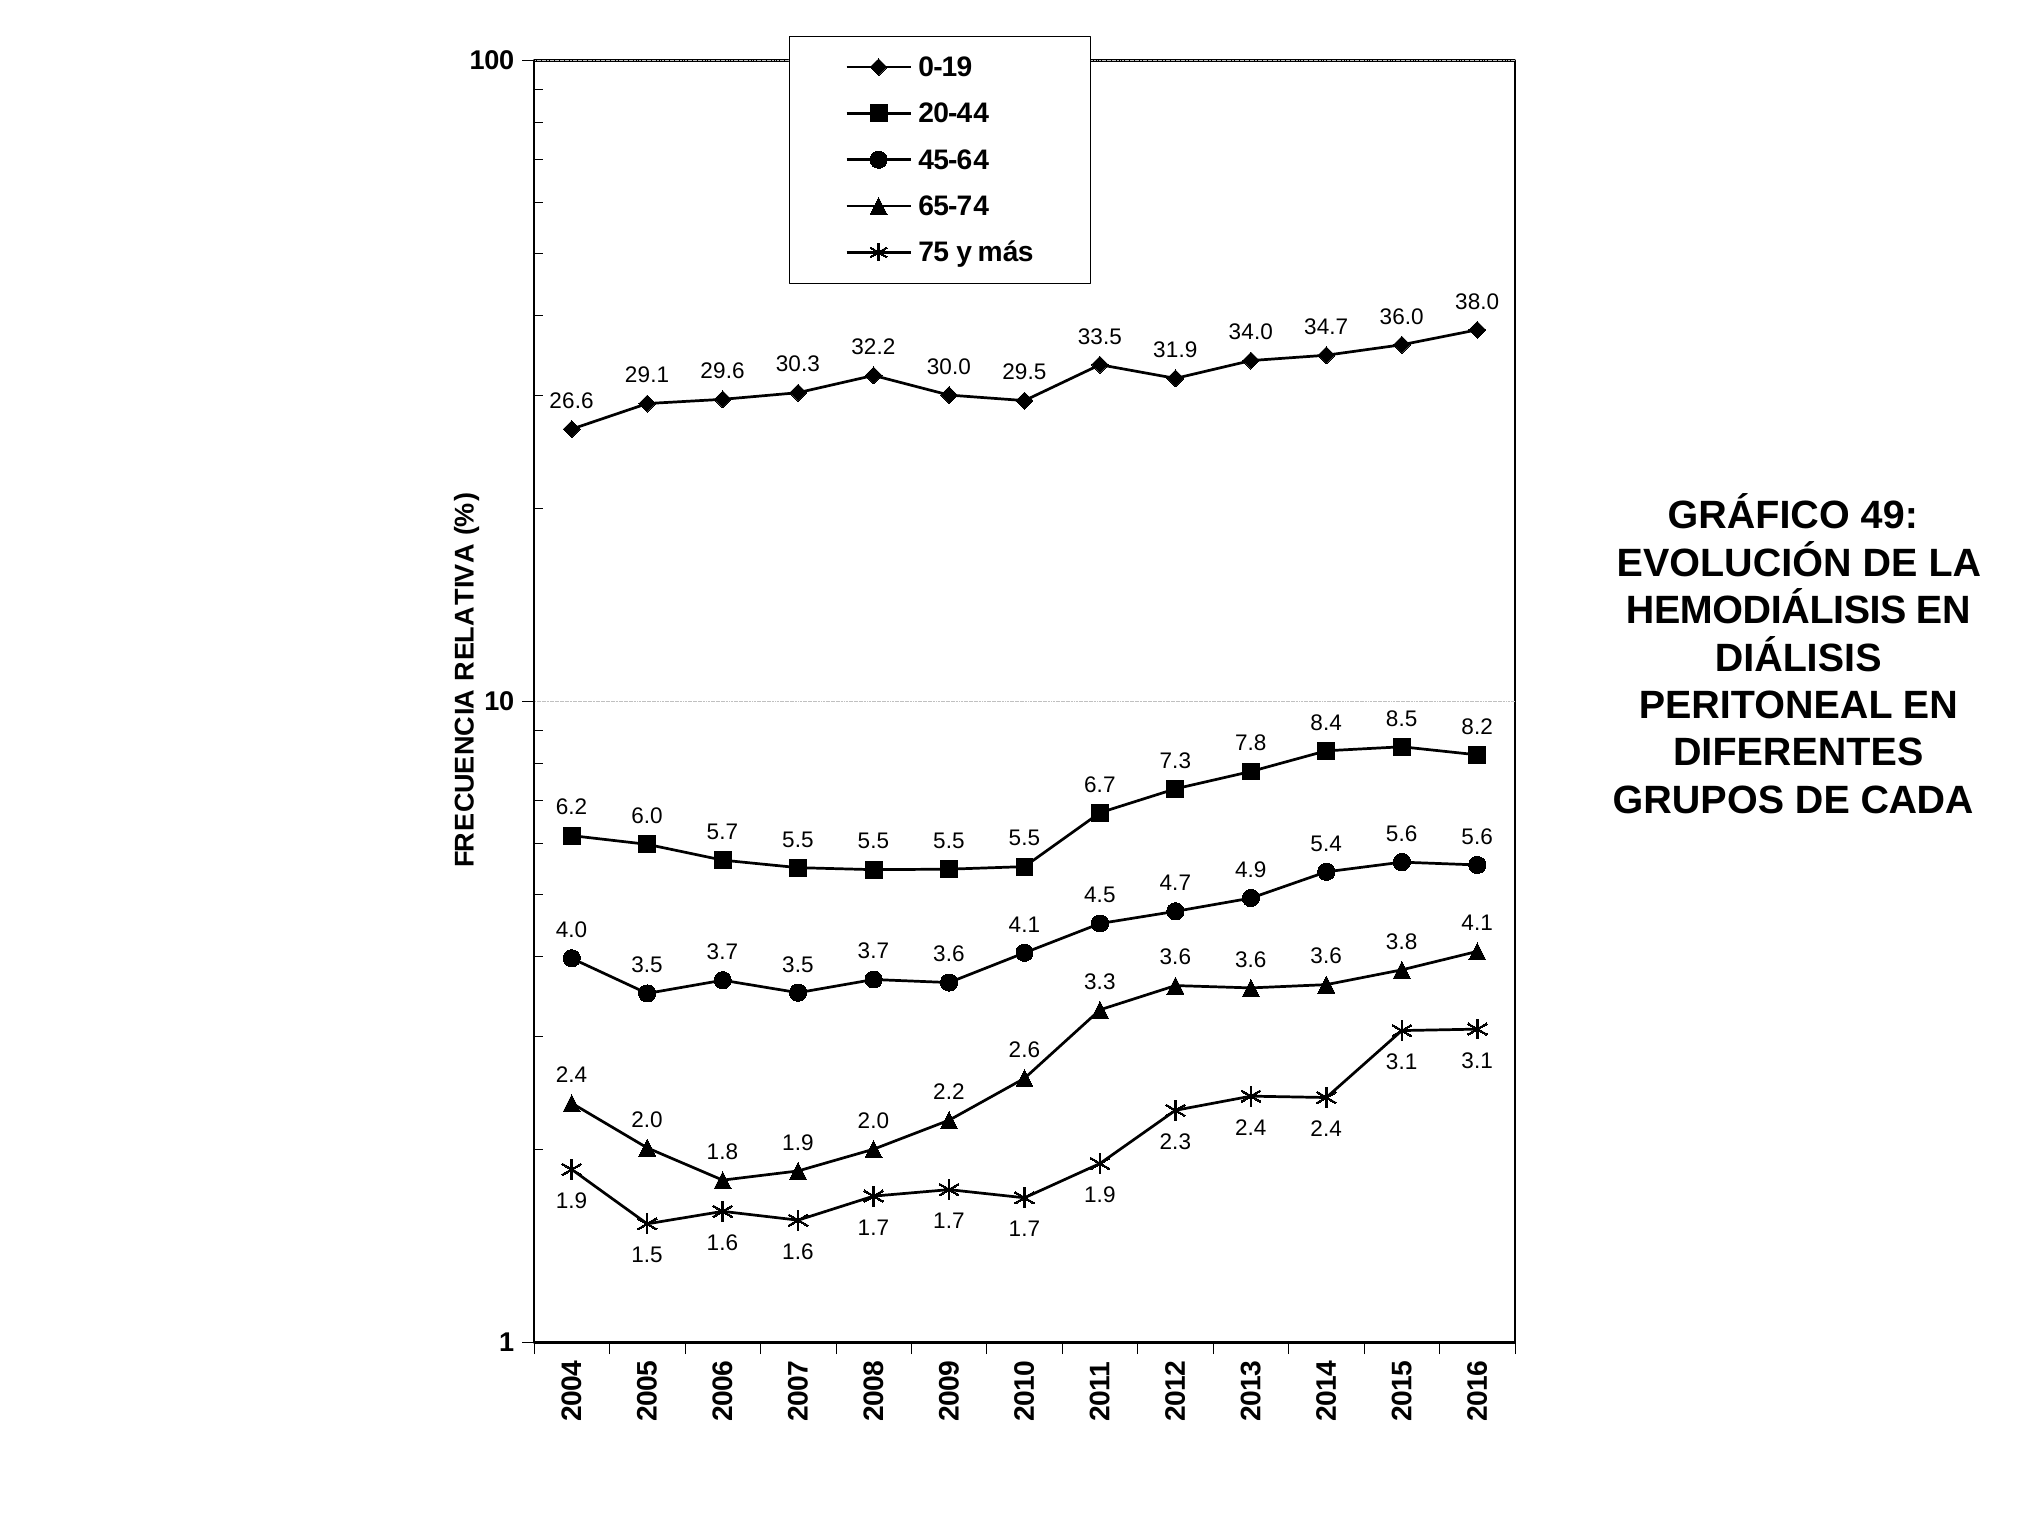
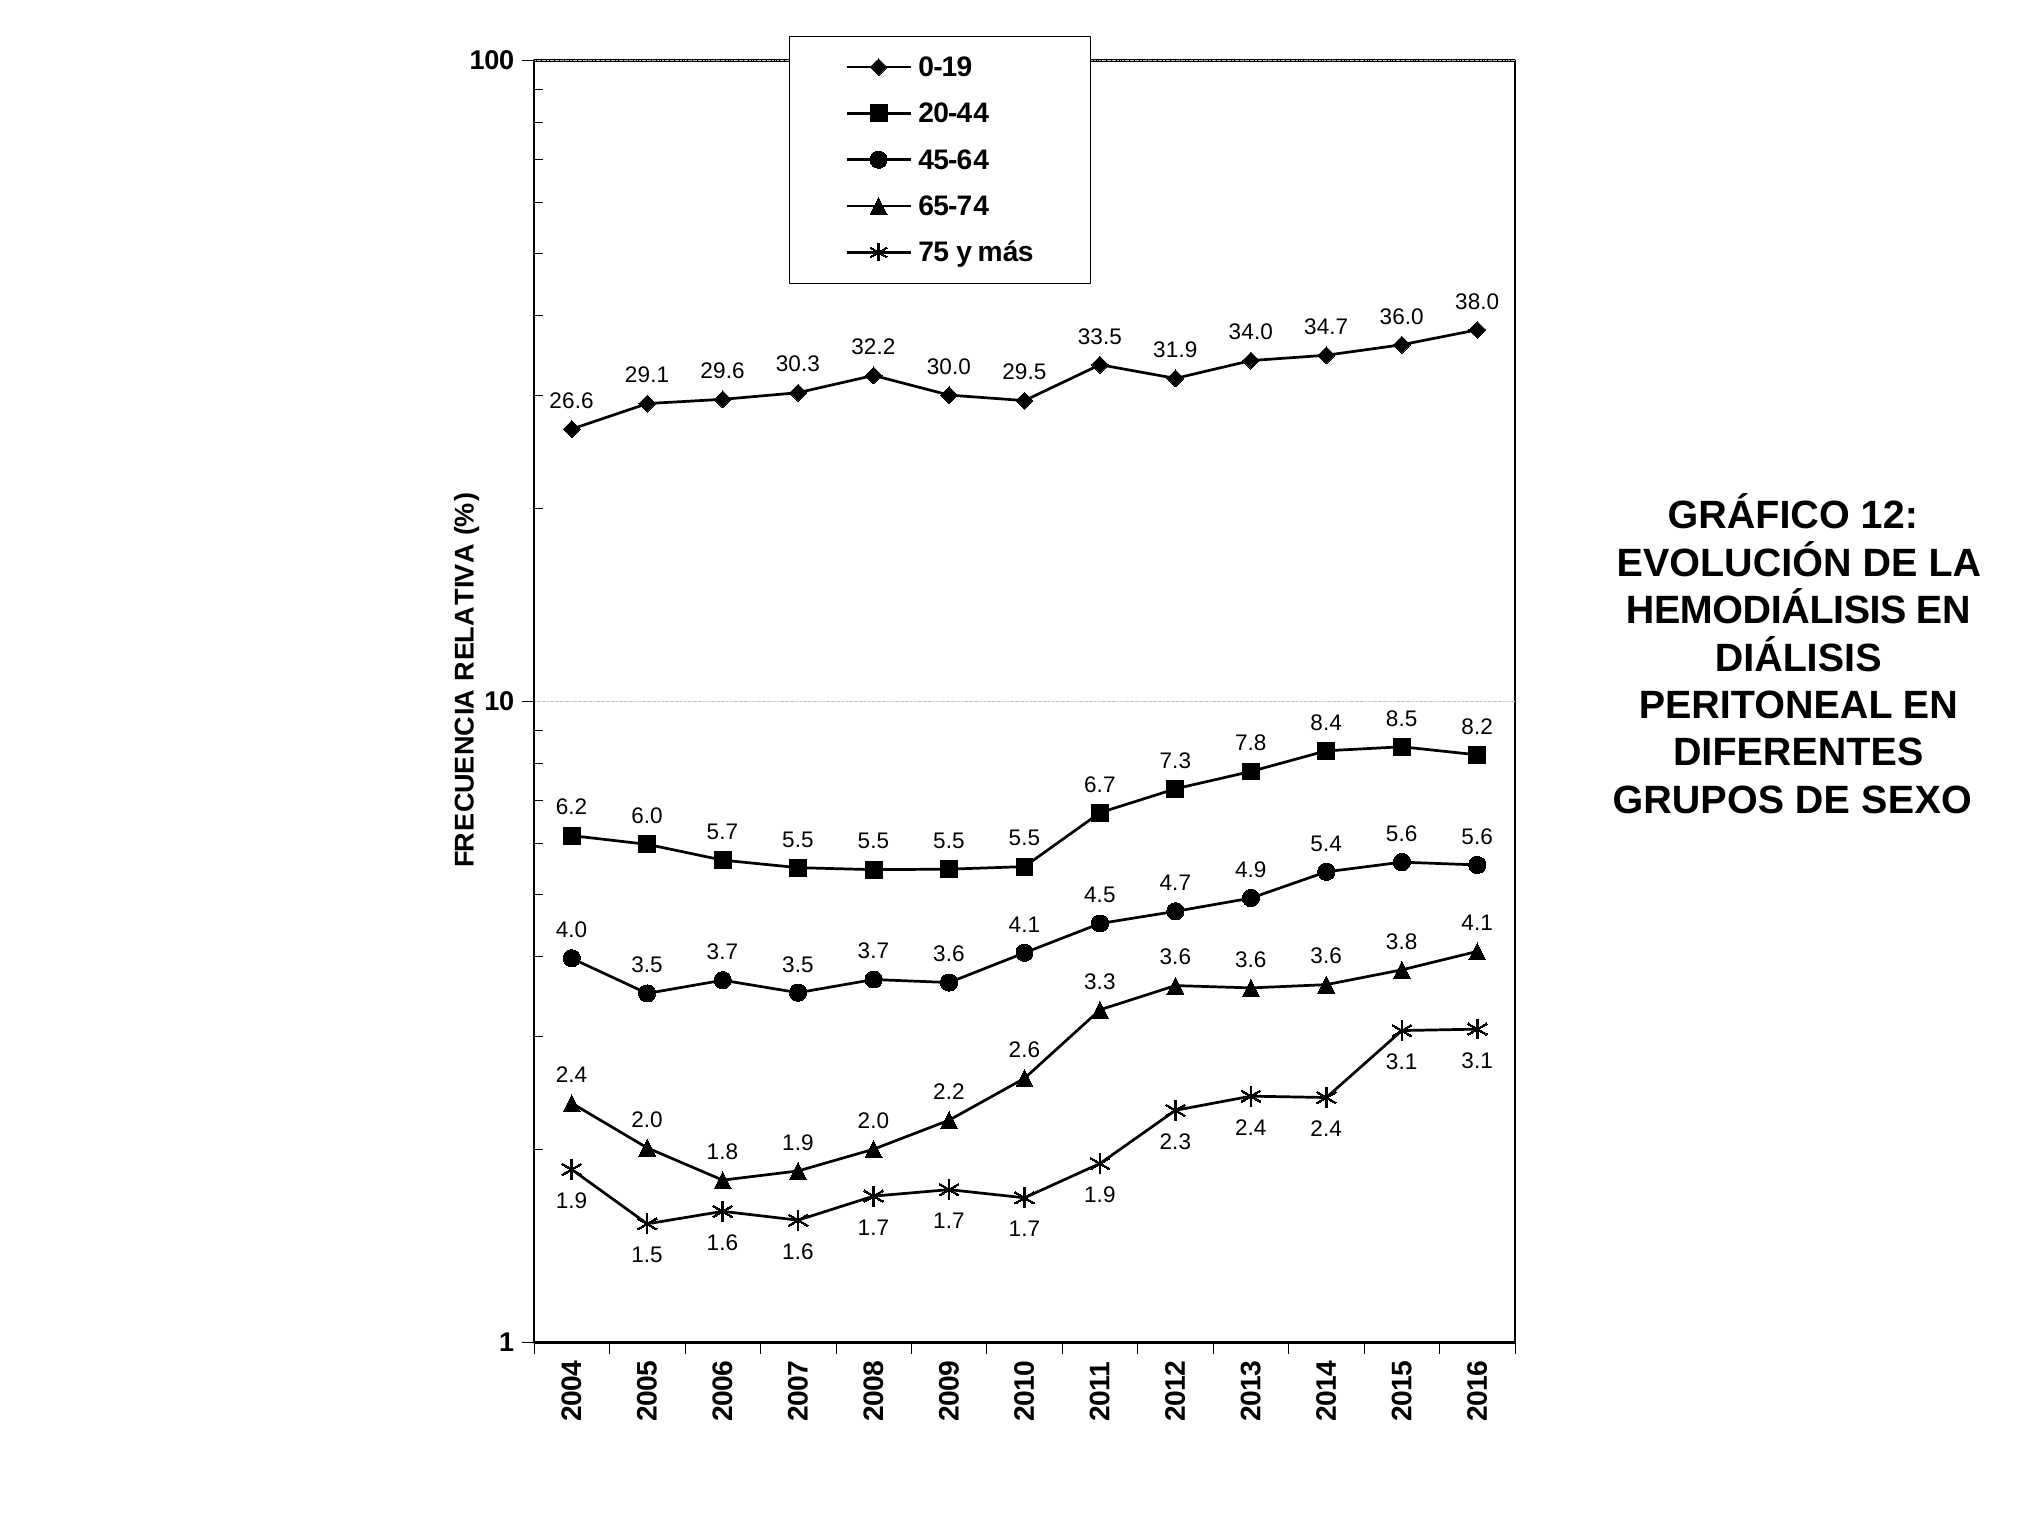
49: 49 -> 12 (1889, 516)
CADA: CADA -> SEXO (1917, 800)
